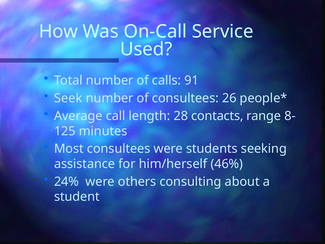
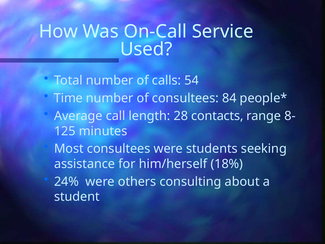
91: 91 -> 54 (192, 80)
Seek: Seek -> Time (68, 98)
26: 26 -> 84 (229, 98)
46%: 46% -> 18% (227, 164)
